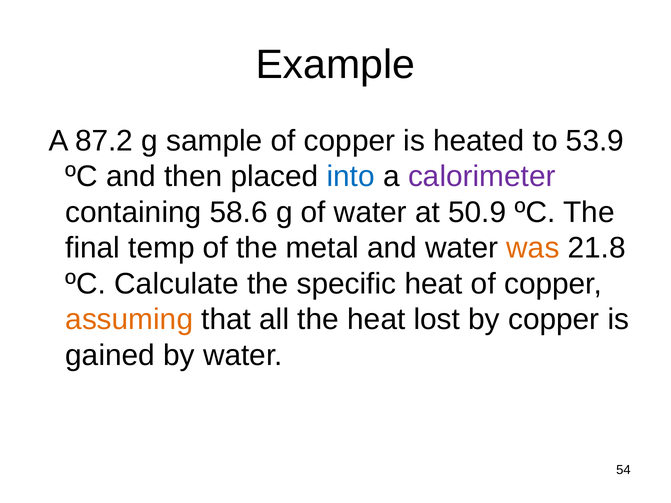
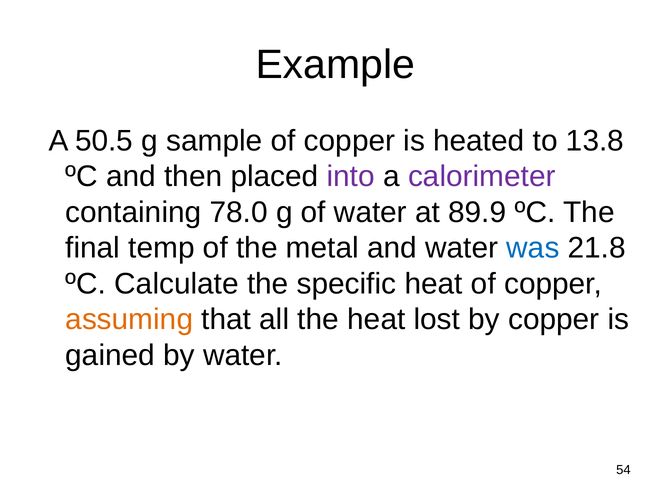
87.2: 87.2 -> 50.5 (104, 141)
53.9: 53.9 -> 13.8 (595, 141)
into colour: blue -> purple (351, 177)
58.6: 58.6 -> 78.0 (239, 212)
50.9: 50.9 -> 89.9 (477, 212)
was colour: orange -> blue (533, 248)
